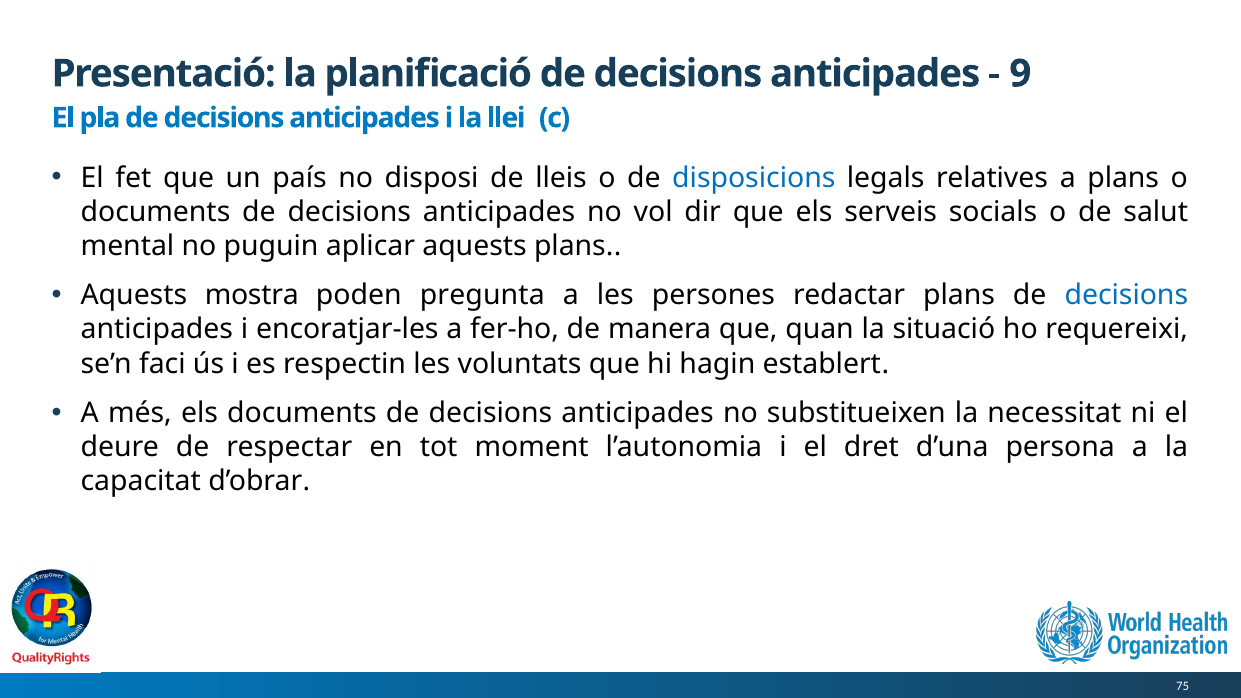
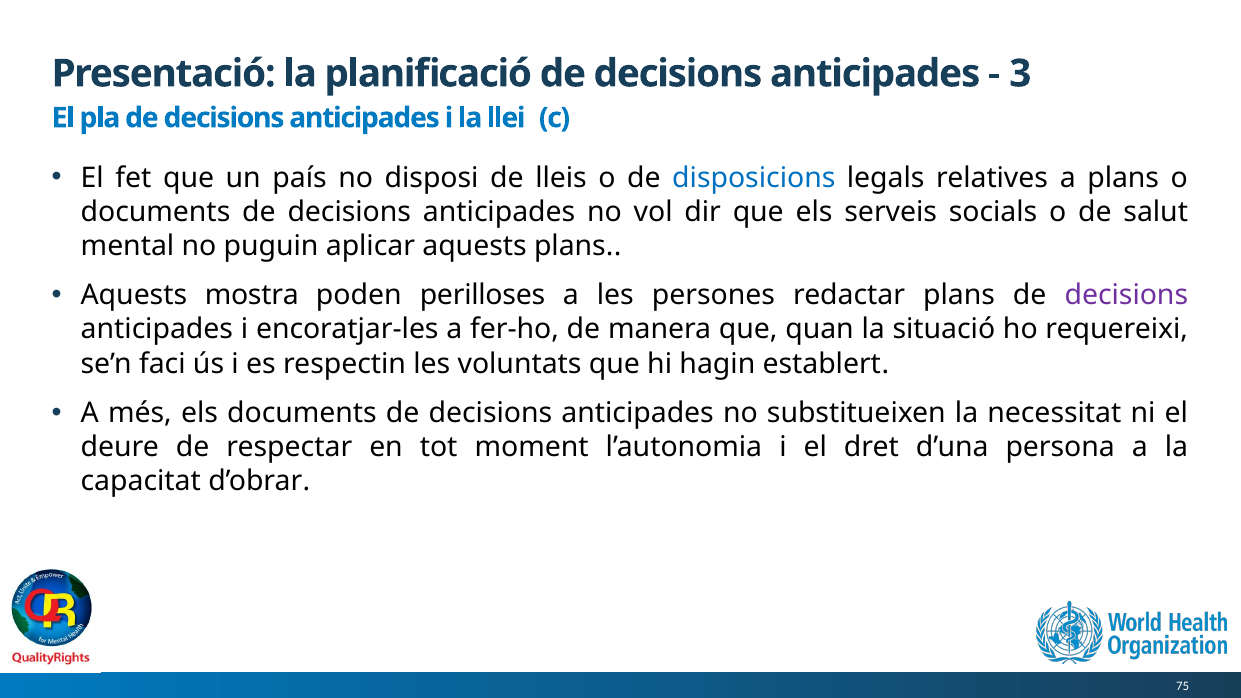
9: 9 -> 3 (1020, 74)
pregunta: pregunta -> perilloses (482, 295)
decisions colour: blue -> purple (1126, 295)
